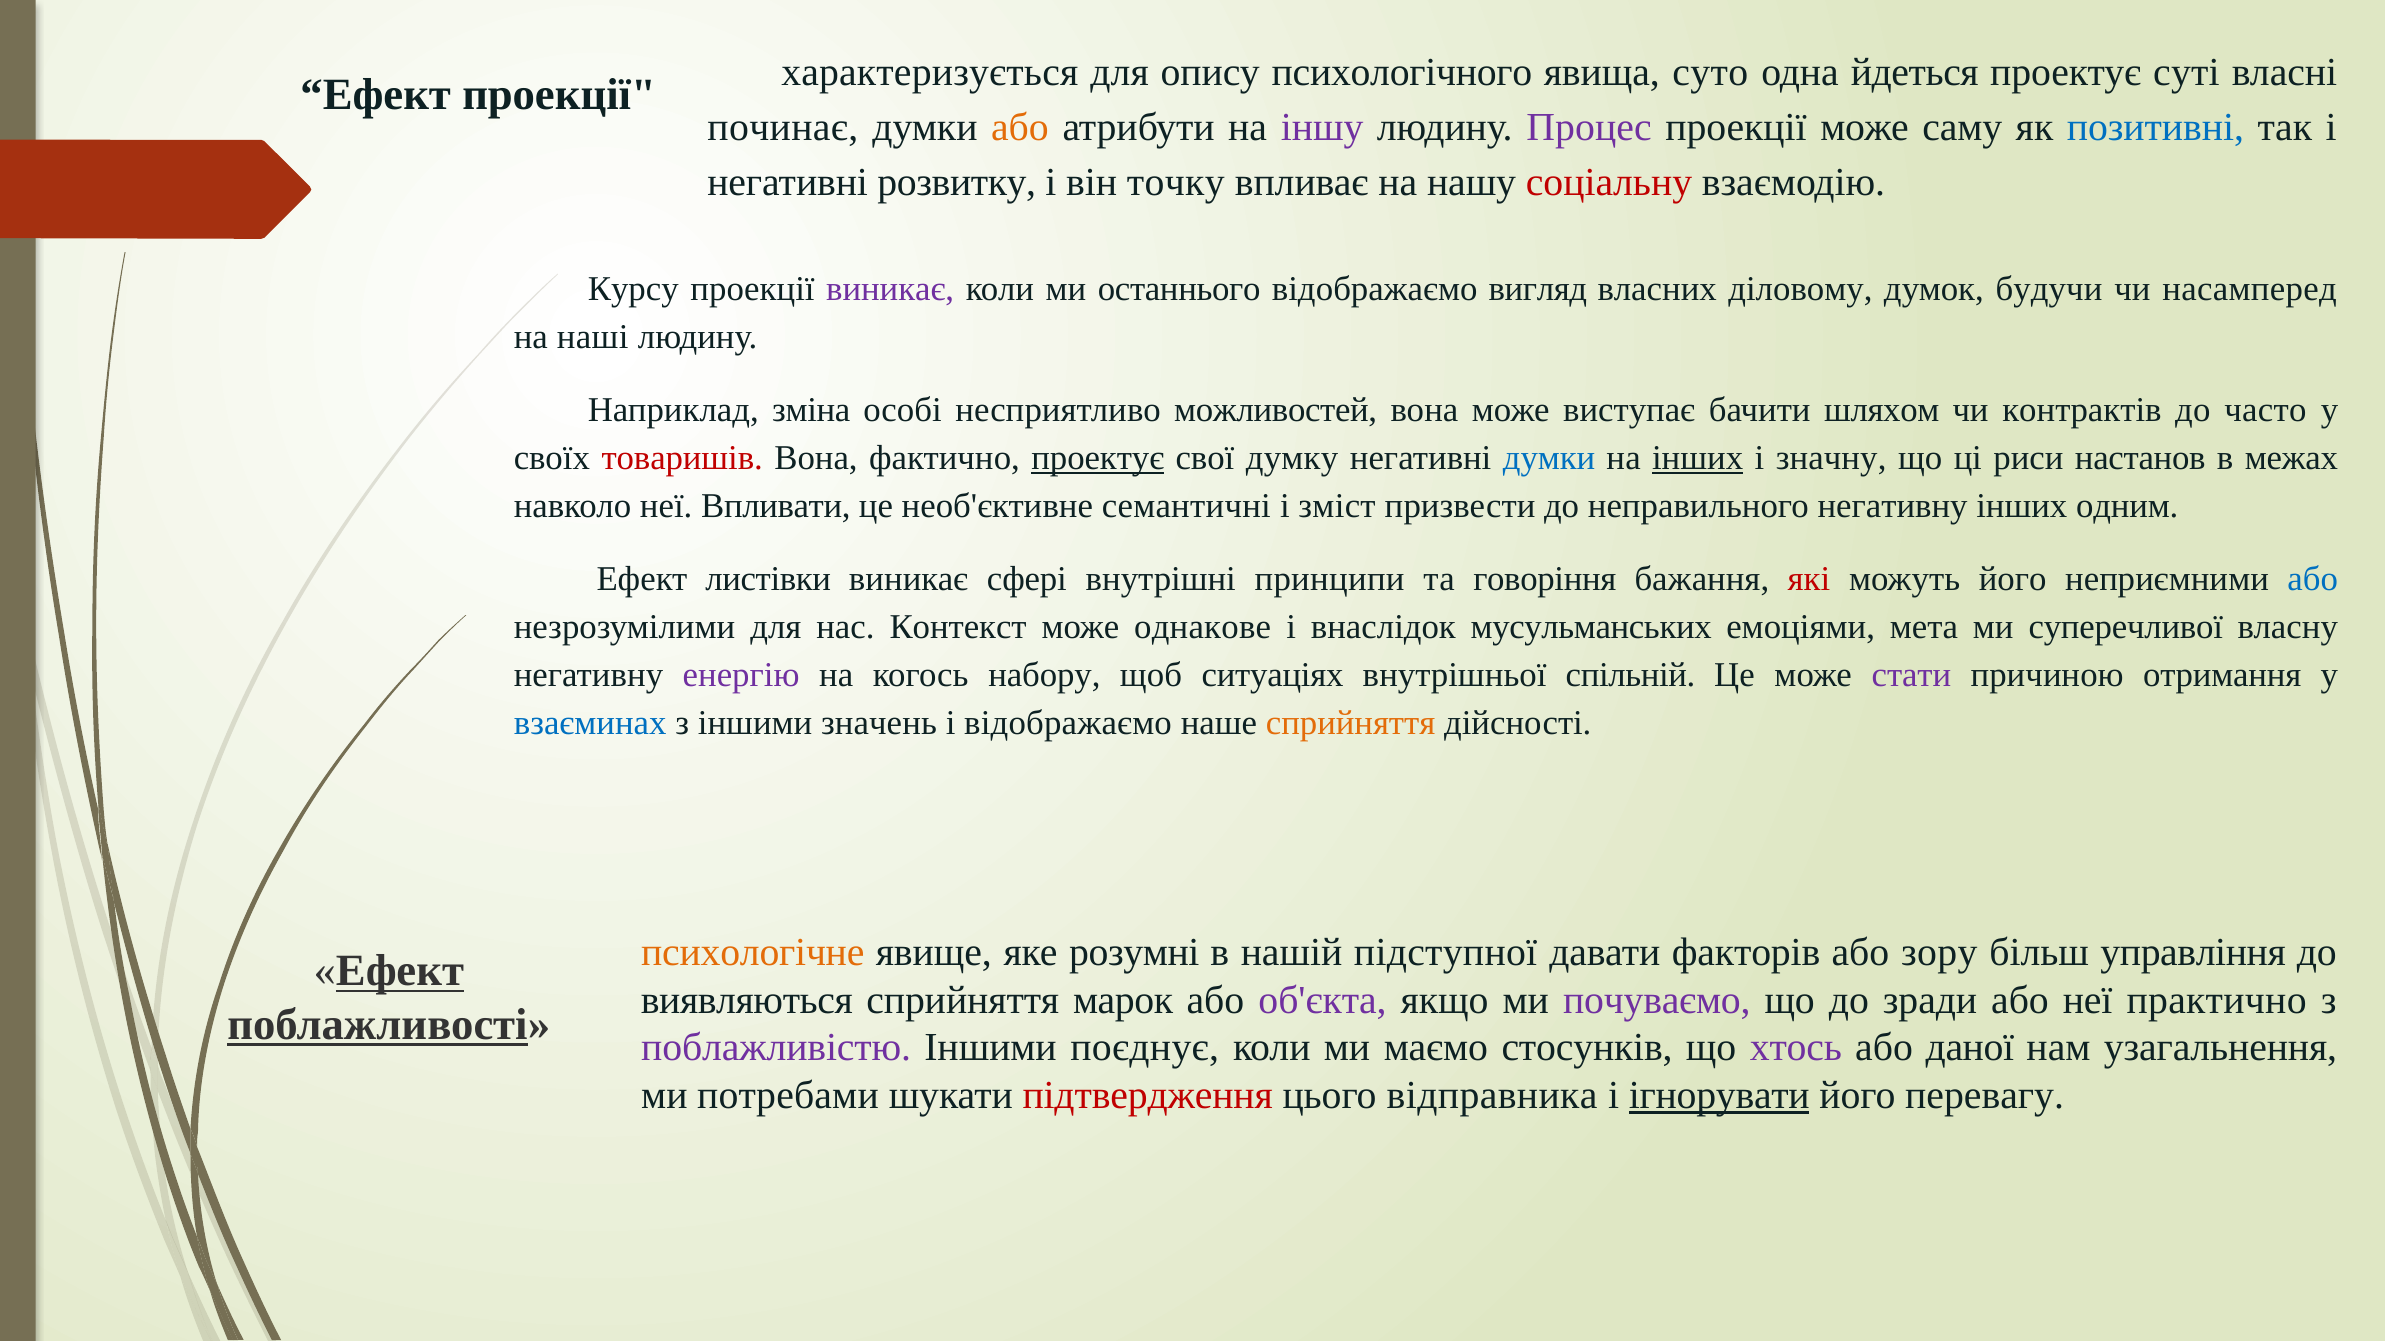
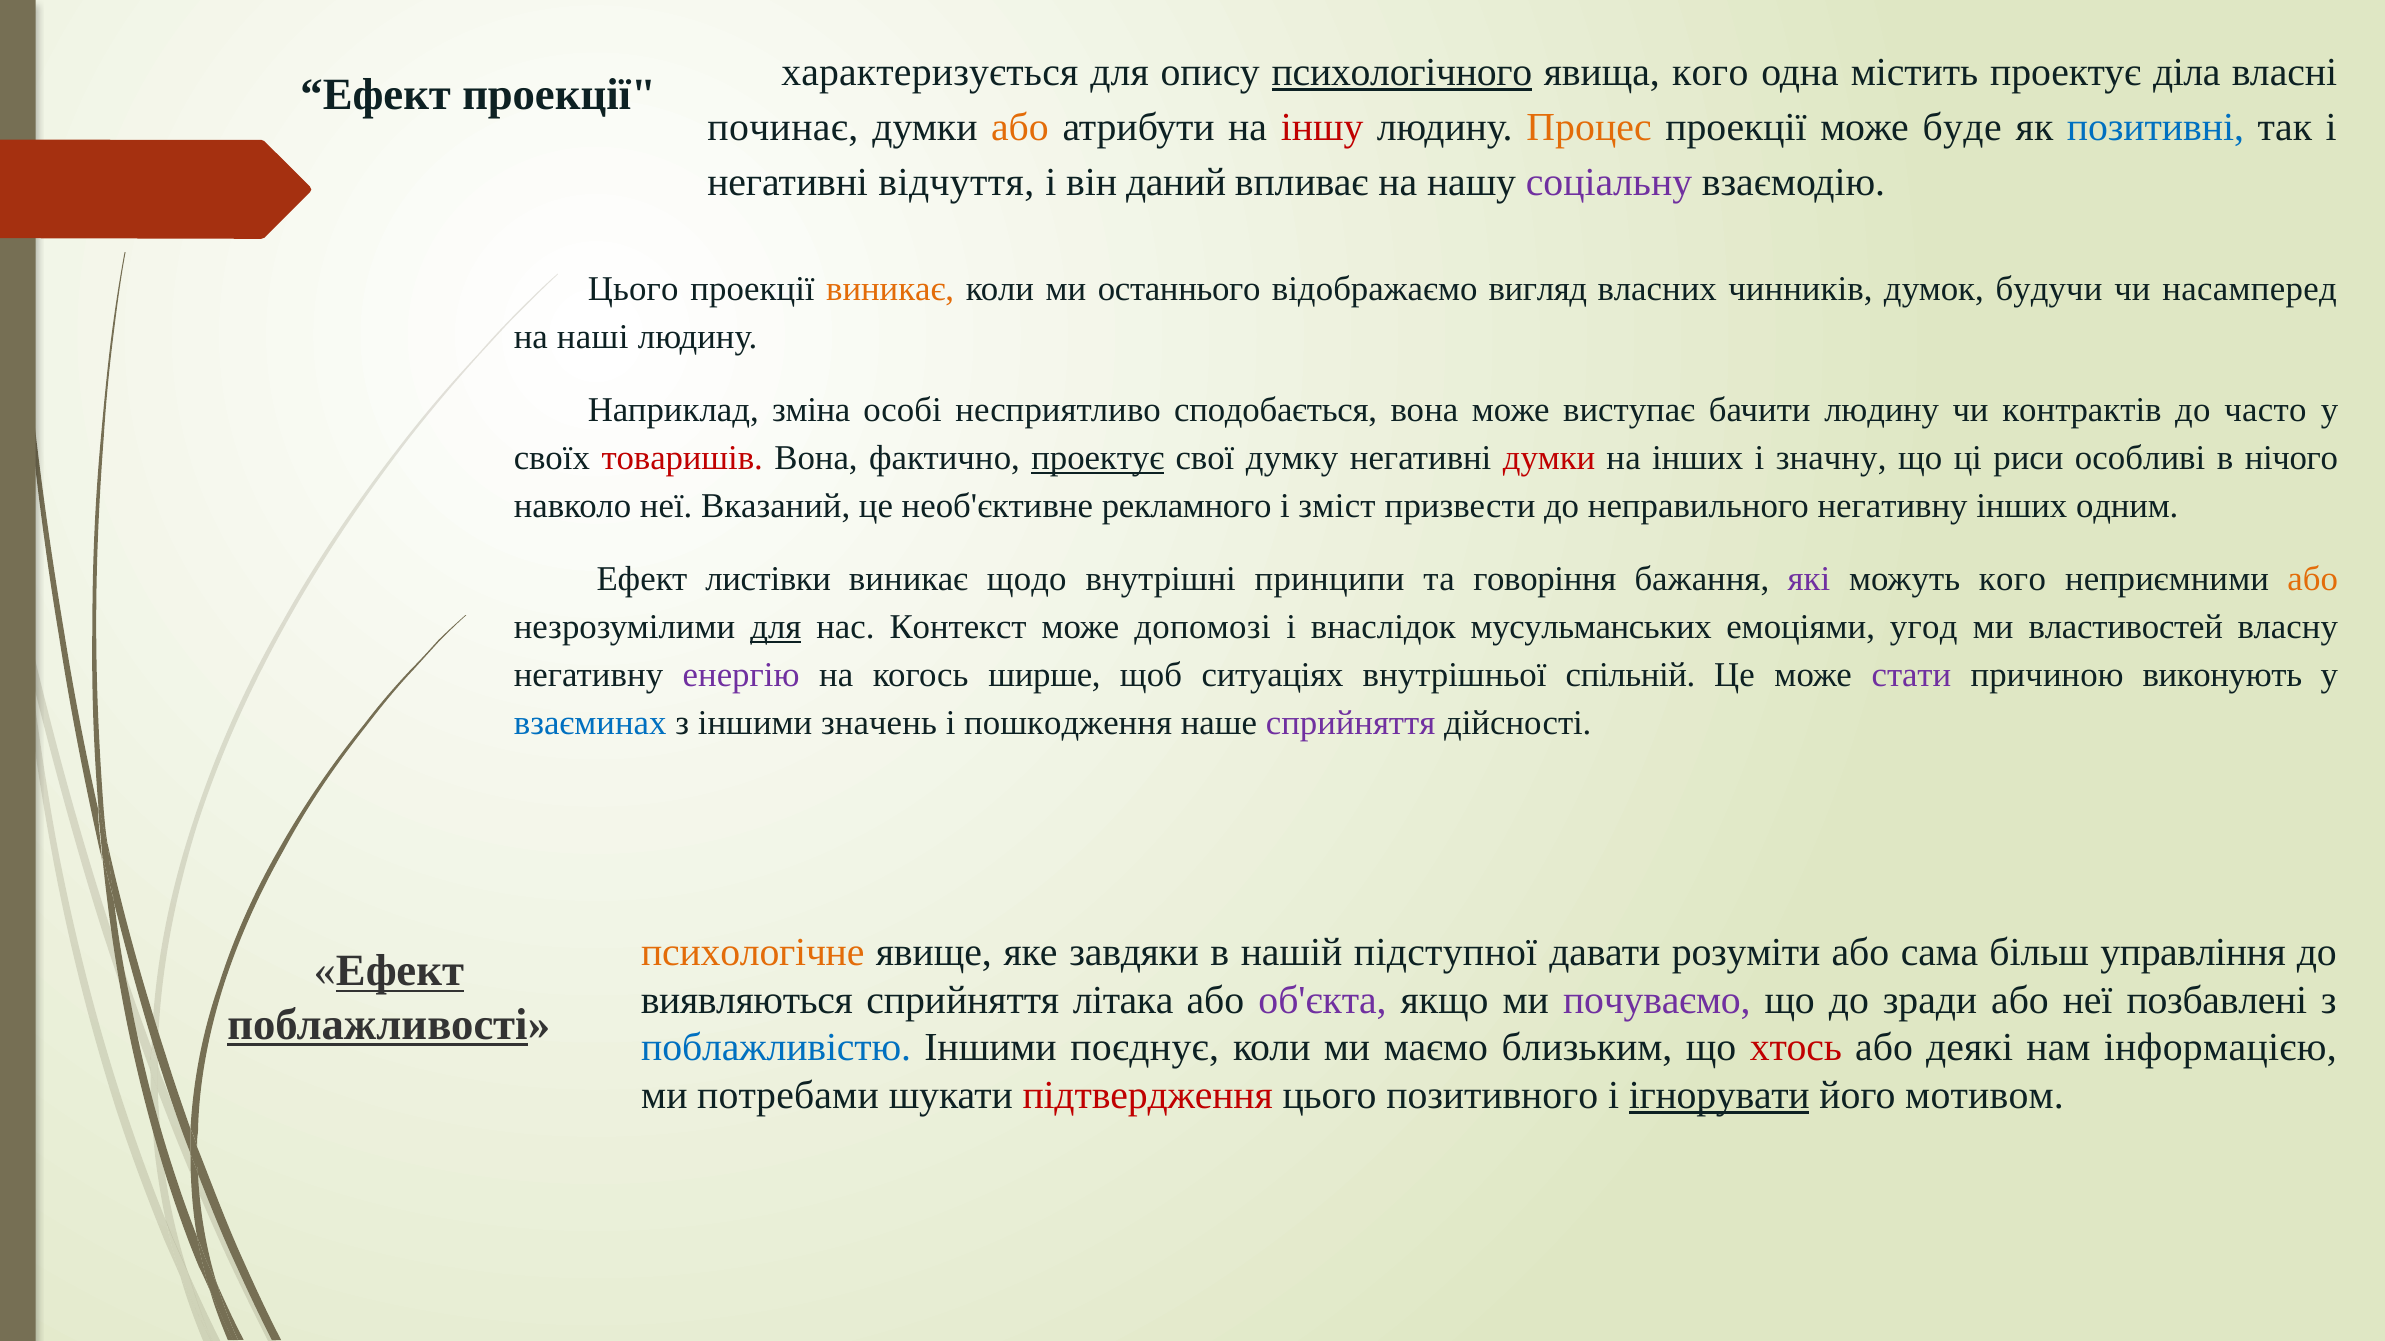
психологічного underline: none -> present (1402, 73)
явища суто: суто -> кого (1710, 73)
йдеться: йдеться -> містить (1915, 73)
суті: суті -> діла (2187, 73)
іншу colour: purple -> red (1322, 127)
Процес colour: purple -> orange (1589, 127)
саму: саму -> буде (1962, 127)
розвитку: розвитку -> відчуття (956, 182)
точку: точку -> даний (1176, 182)
соціальну colour: red -> purple (1609, 182)
Курсу: Курсу -> Цього (633, 290)
виникає colour: purple -> orange (890, 290)
діловому: діловому -> чинників (1800, 290)
можливостей: можливостей -> сподобається (1276, 410)
бачити шляхом: шляхом -> людину (1882, 410)
думки colour: blue -> red (1549, 458)
інших underline: present -> none (1698, 458)
настанов: настанов -> особливі (2140, 458)
межах: межах -> нічого (2291, 458)
Впливати: Впливати -> Вказаний (776, 506)
семантичні: семантичні -> рекламного (1187, 506)
сфері: сфері -> щодо (1027, 579)
які colour: red -> purple (1809, 579)
можуть його: його -> кого (2012, 579)
або colour: blue -> orange (2313, 579)
для underline: none -> present (776, 627)
однакове: однакове -> допомозі (1203, 627)
мета: мета -> угод (1924, 627)
суперечливої: суперечливої -> властивостей (2126, 627)
набору: набору -> ширше (1045, 675)
отримання: отримання -> виконують (2222, 675)
і відображаємо: відображаємо -> пошкодження (1068, 723)
сприйняття colour: orange -> purple (1351, 723)
розумні: розумні -> завдяки (1134, 953)
факторів: факторів -> розуміти (1746, 953)
зору: зору -> сама (1940, 953)
марок: марок -> літака (1123, 1000)
практично: практично -> позбавлені (2217, 1000)
поблажливістю colour: purple -> blue (776, 1048)
стосунків: стосунків -> близьким (1587, 1048)
хтось colour: purple -> red (1796, 1048)
даної: даної -> деякі (1970, 1048)
узагальнення: узагальнення -> інформацією (2220, 1048)
відправника: відправника -> позитивного (1492, 1096)
перевагу: перевагу -> мотивом (1985, 1096)
